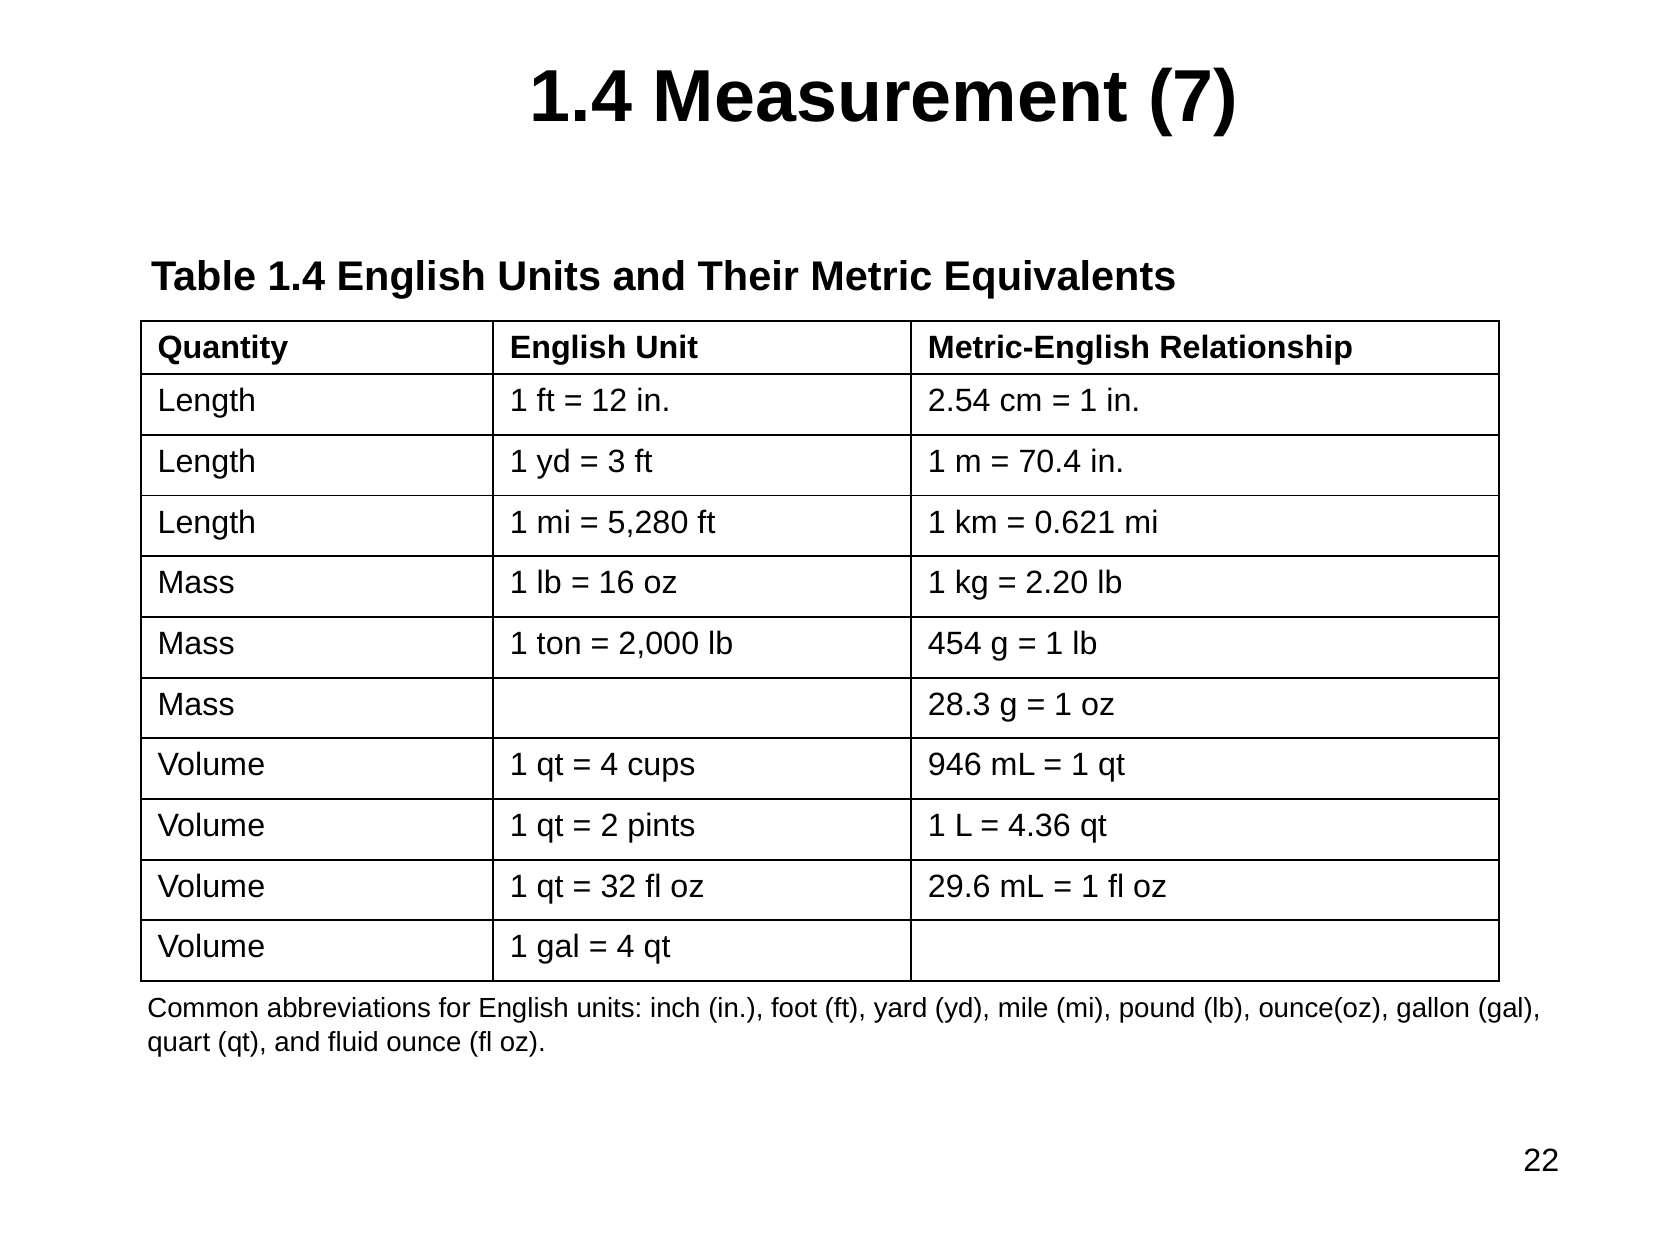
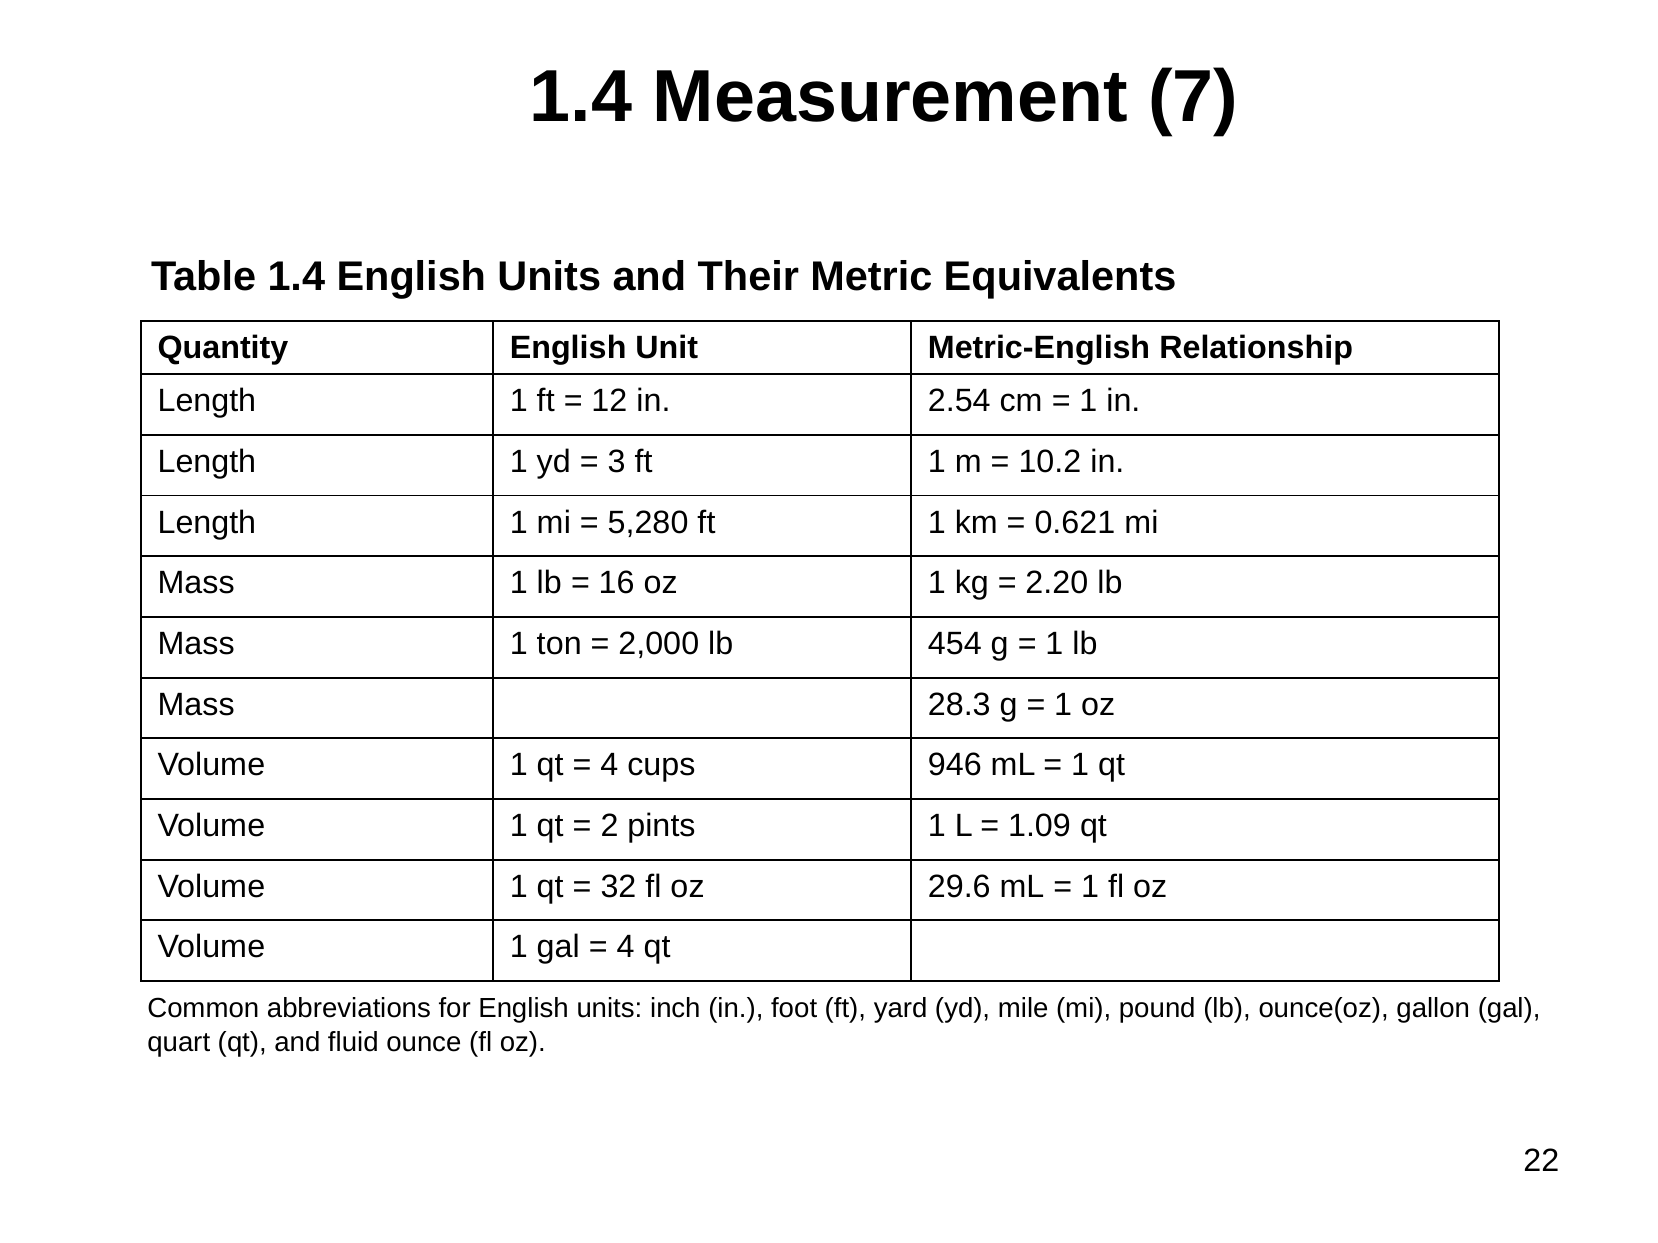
70.4: 70.4 -> 10.2 (1050, 462)
4.36: 4.36 -> 1.09 (1039, 826)
